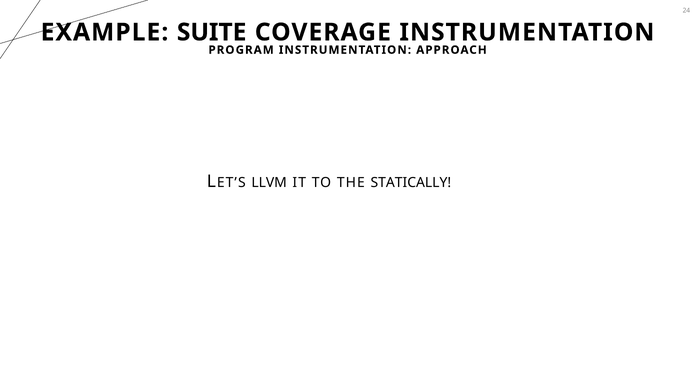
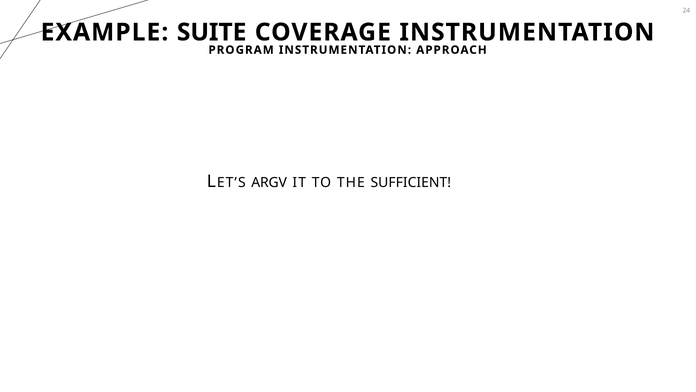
LLVM: LLVM -> ARGV (269, 182)
STATICALLY: STATICALLY -> SUFFICIENT (411, 182)
